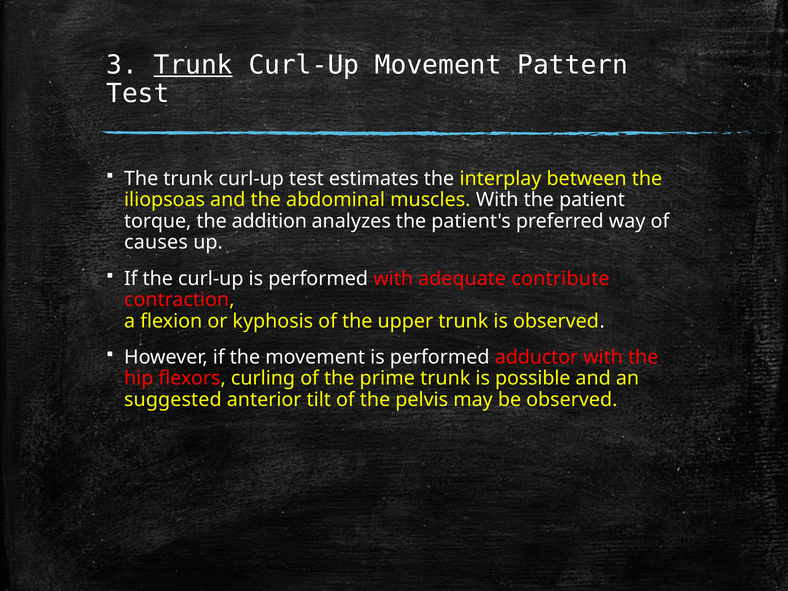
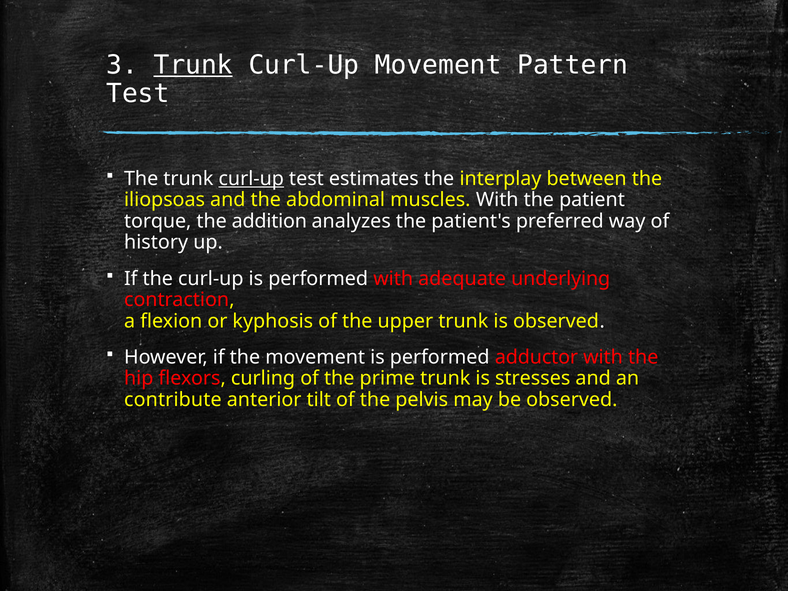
curl-up underline: none -> present (251, 179)
causes: causes -> history (156, 242)
contribute: contribute -> underlying (561, 279)
possible: possible -> stresses (533, 378)
suggested: suggested -> contribute (173, 400)
